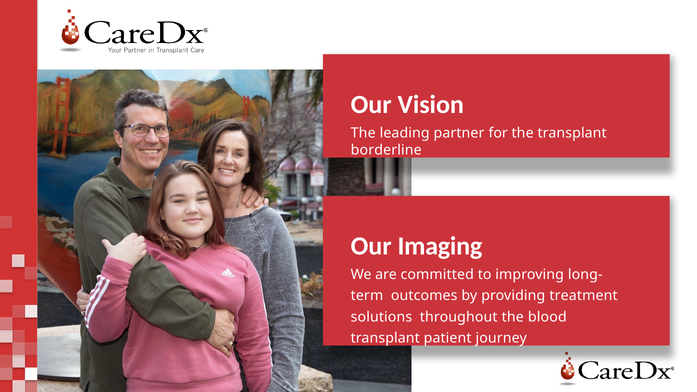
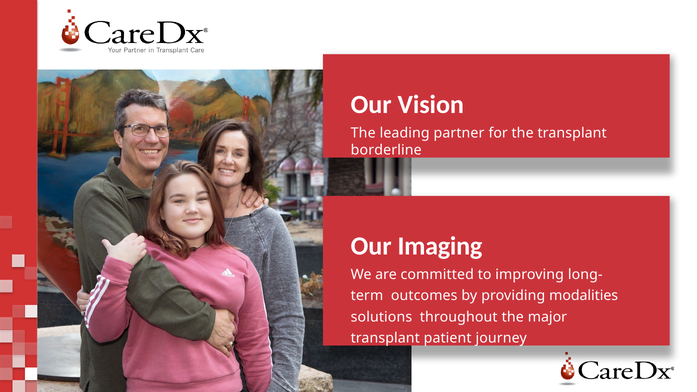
treatment: treatment -> modalities (584, 296)
blood: blood -> major (547, 317)
